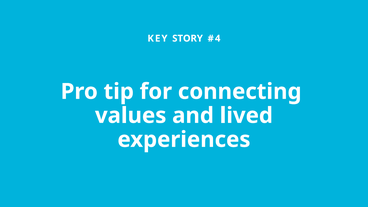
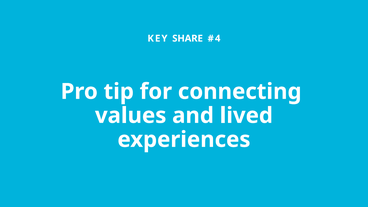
STORY: STORY -> SHARE (188, 38)
